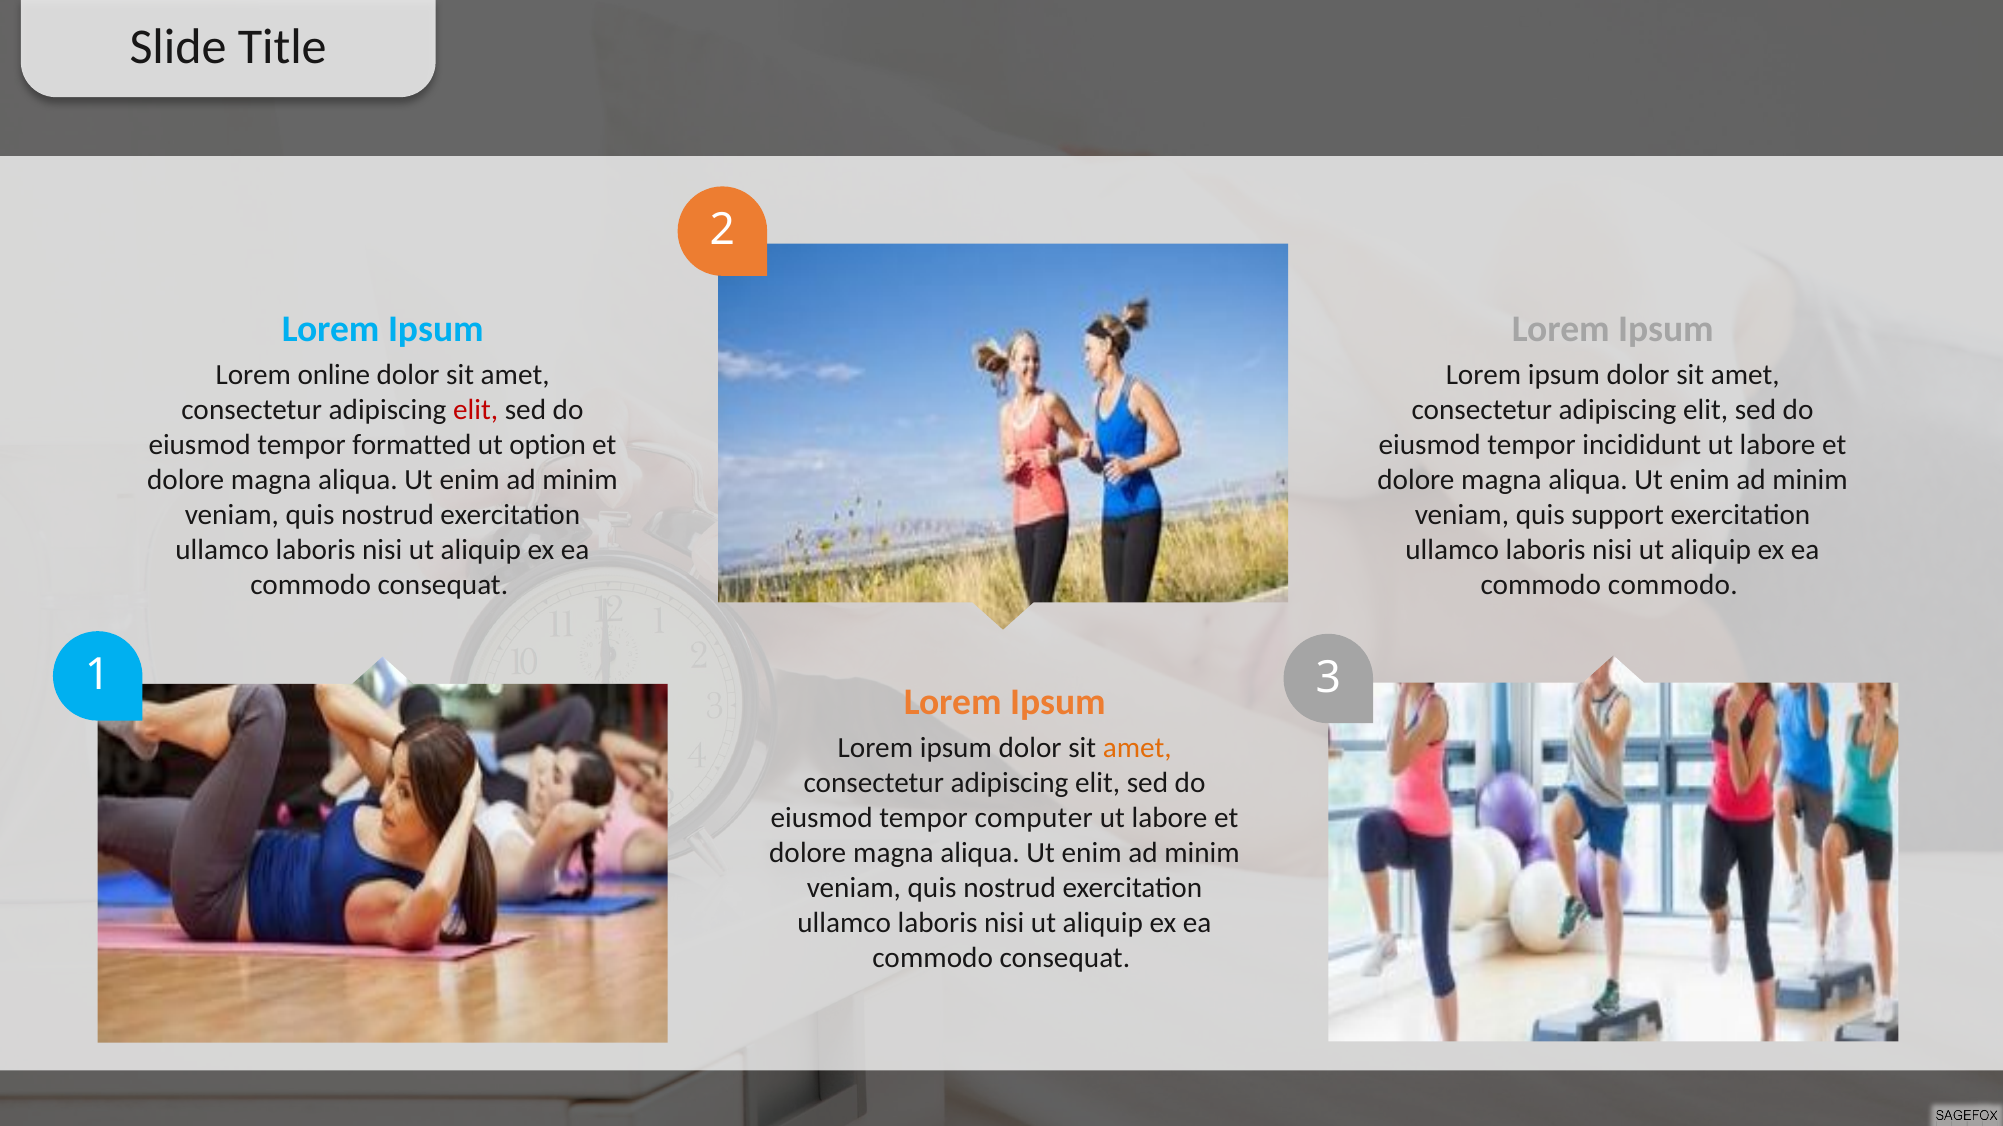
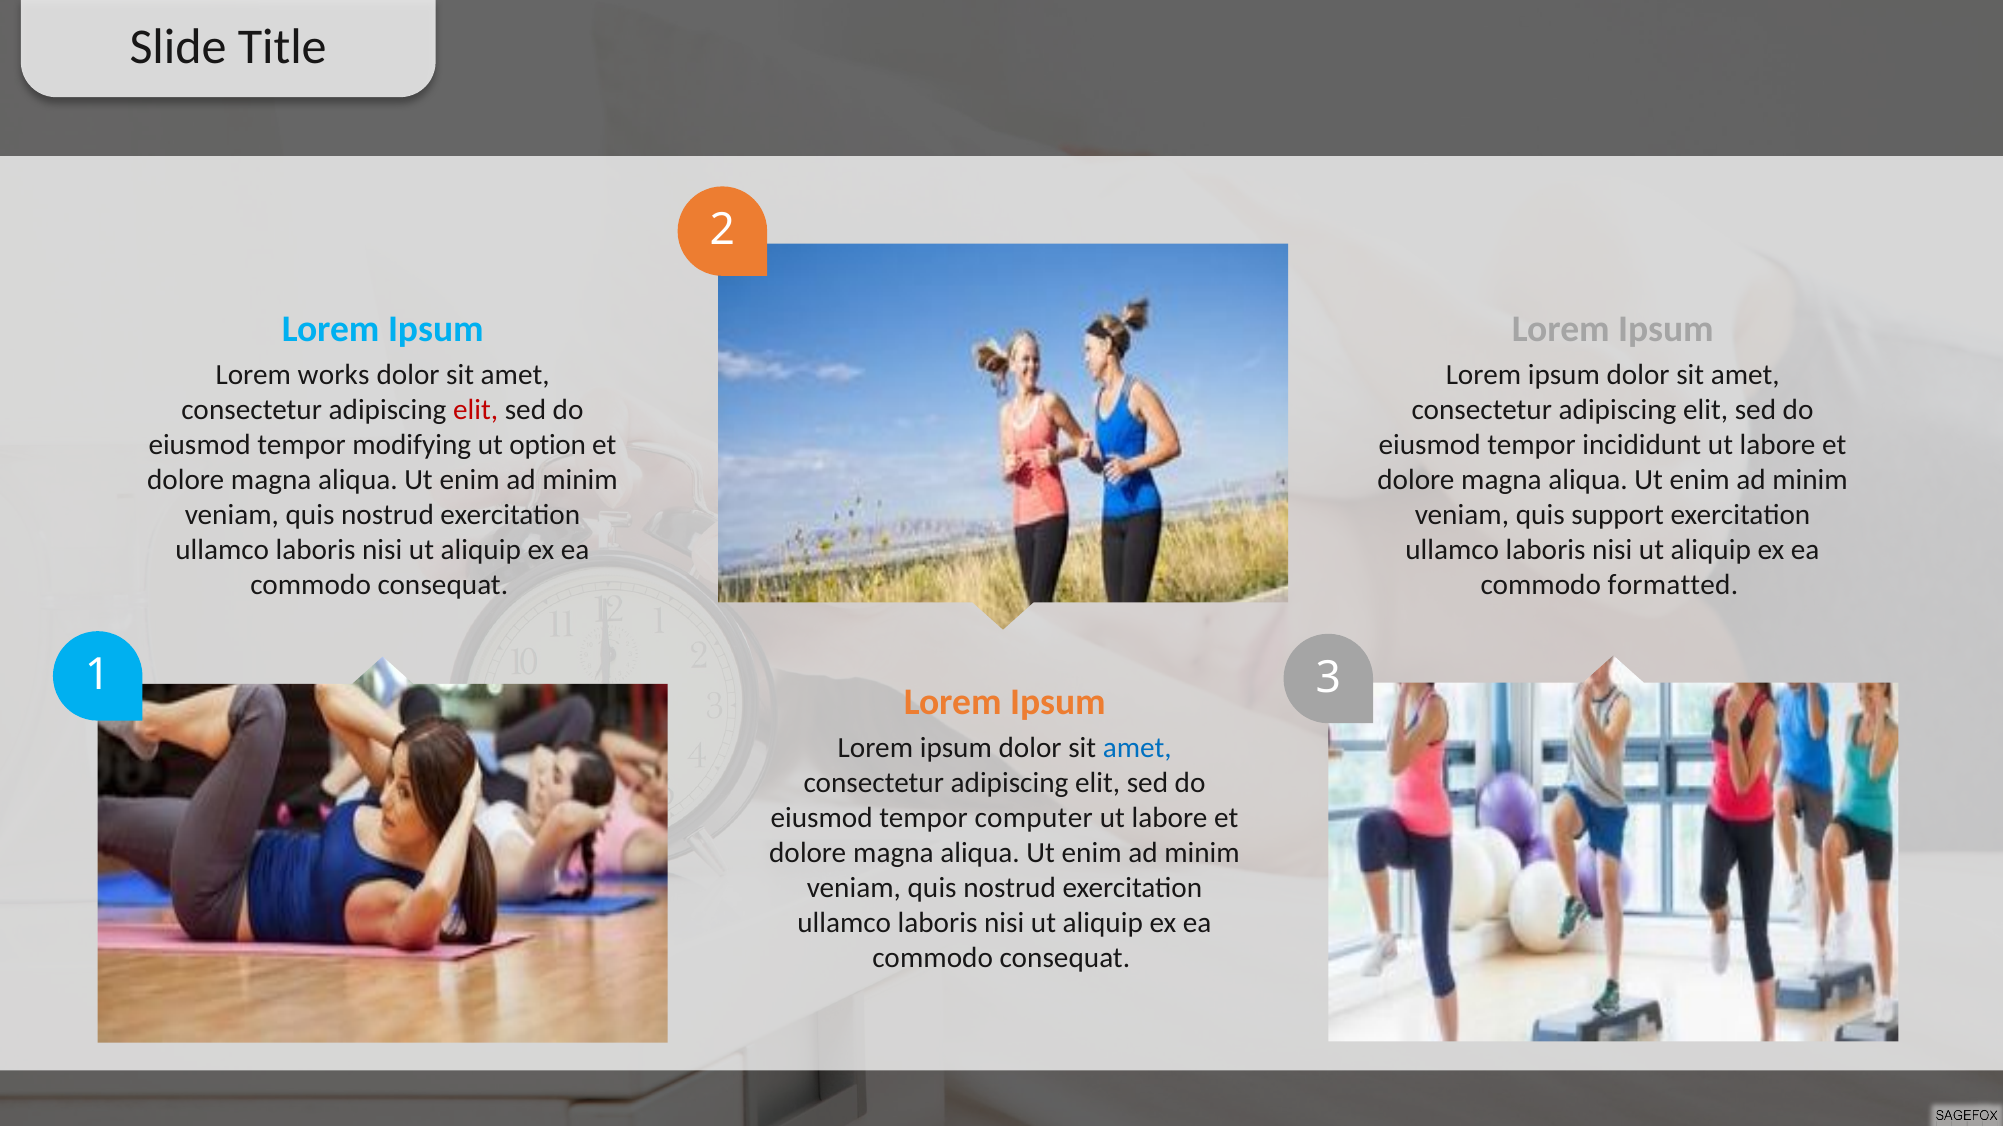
online: online -> works (334, 375)
formatted: formatted -> modifying (412, 445)
commodo commodo: commodo -> formatted (1673, 585)
amet colour: orange -> blue (1137, 748)
